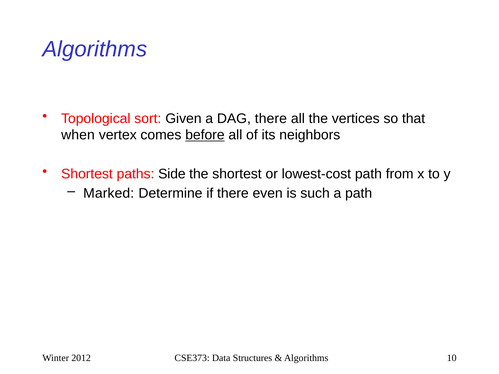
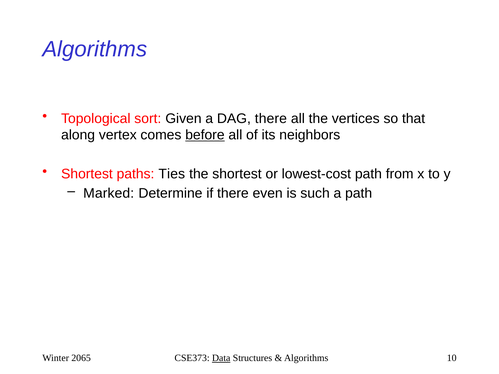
when: when -> along (78, 135)
Side: Side -> Ties (172, 174)
2012: 2012 -> 2065 (81, 358)
Data underline: none -> present (221, 358)
